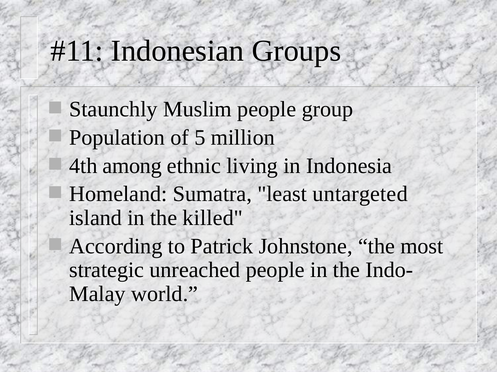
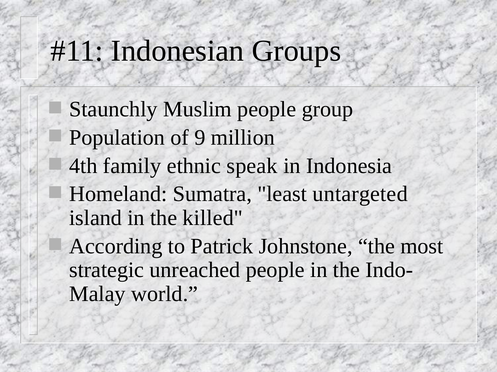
5: 5 -> 9 (200, 138)
among: among -> family (132, 166)
living: living -> speak (252, 166)
